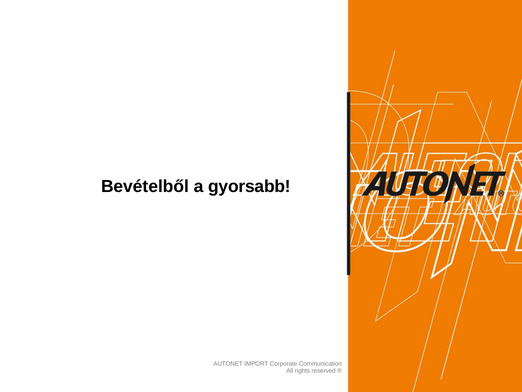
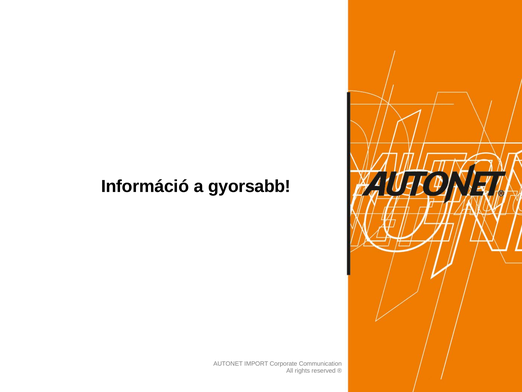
Bevételből: Bevételből -> Információ (145, 186)
